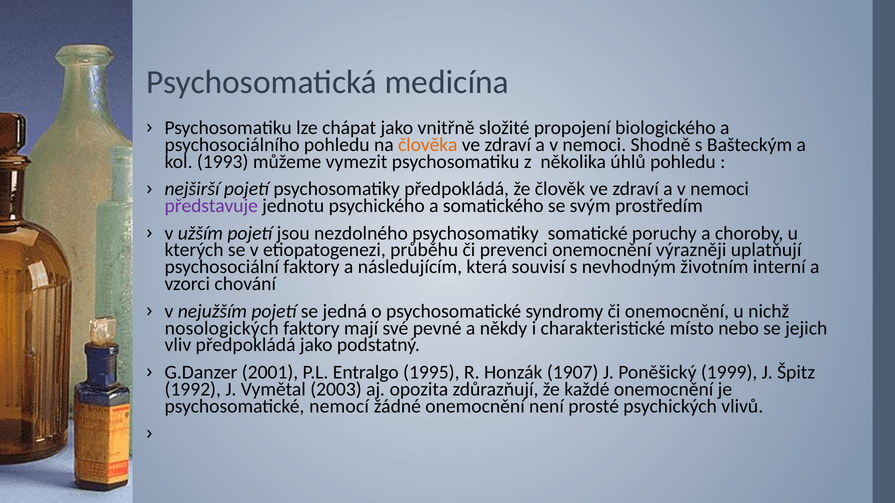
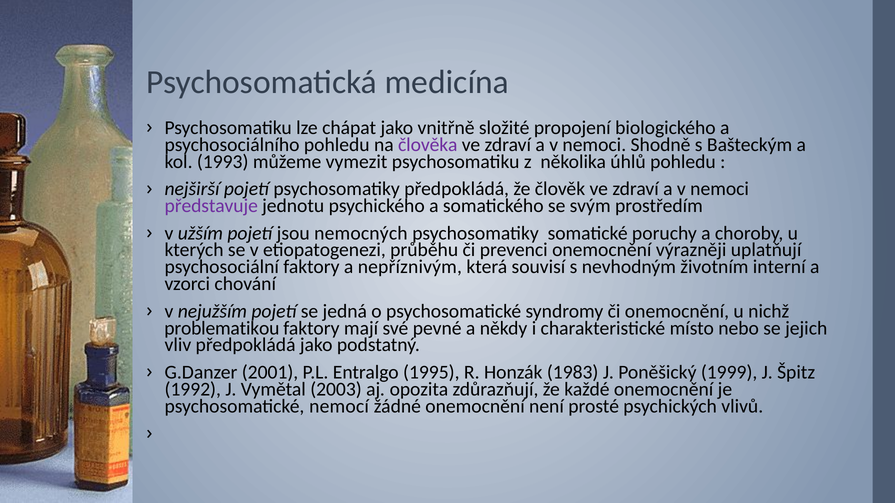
člověka colour: orange -> purple (428, 145)
nezdolného: nezdolného -> nemocných (361, 233)
následujícím: následujícím -> nepříznivým (410, 267)
nosologických: nosologických -> problematikou (222, 328)
1907: 1907 -> 1983 (573, 373)
